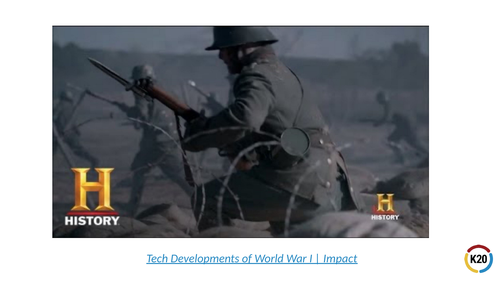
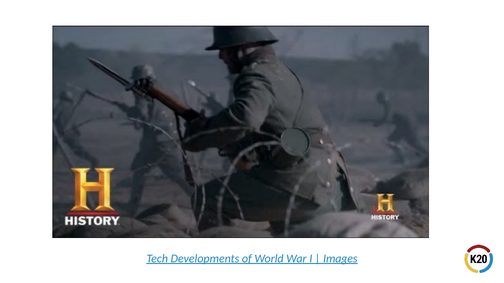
Impact: Impact -> Images (340, 259)
